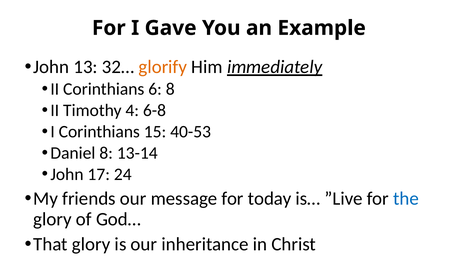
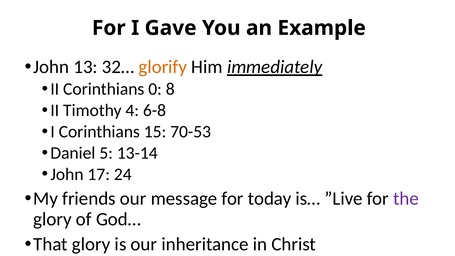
6: 6 -> 0 (155, 89)
40-53: 40-53 -> 70-53 (191, 132)
Daniel 8: 8 -> 5 (106, 153)
the colour: blue -> purple (406, 199)
